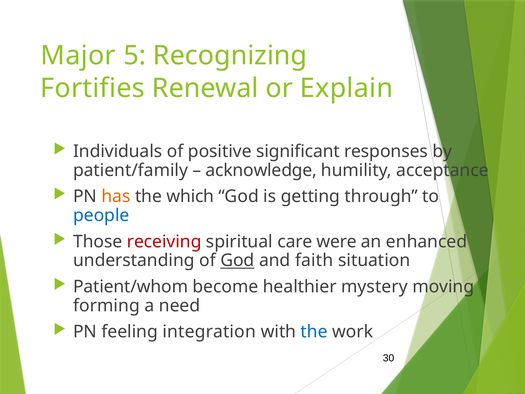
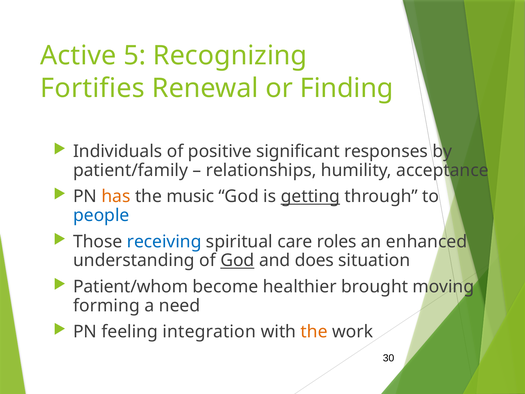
Major: Major -> Active (78, 56)
Explain: Explain -> Finding (347, 88)
acknowledge: acknowledge -> relationships (261, 170)
which: which -> music (190, 196)
getting underline: none -> present (310, 196)
receiving colour: red -> blue (164, 241)
were: were -> roles (337, 241)
faith: faith -> does (314, 260)
mystery: mystery -> brought (375, 287)
the colour: blue -> orange (314, 332)
